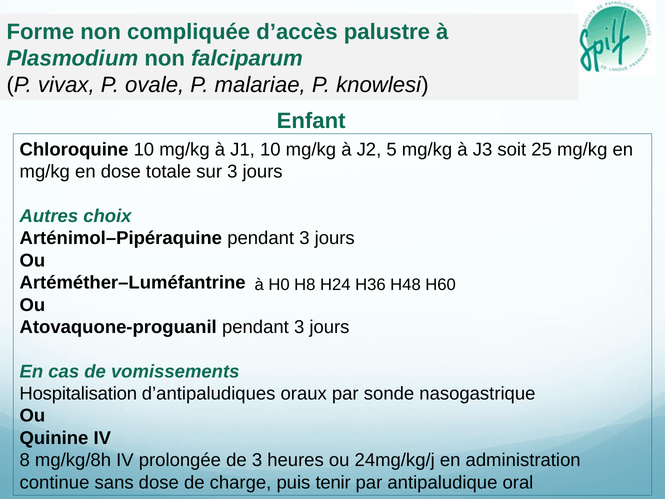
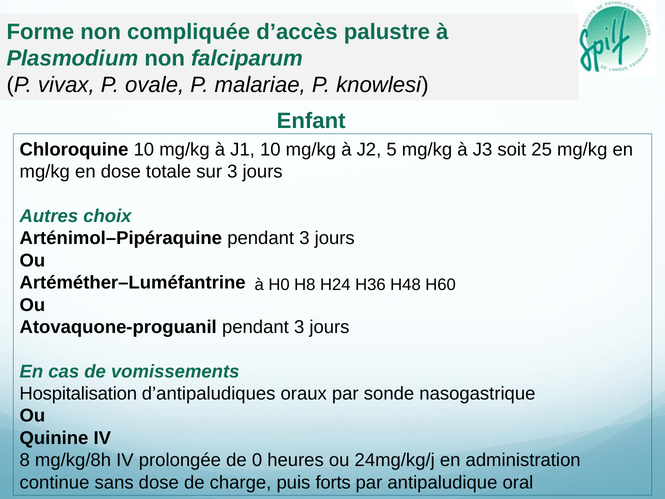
de 3: 3 -> 0 (257, 460)
tenir: tenir -> forts (333, 482)
